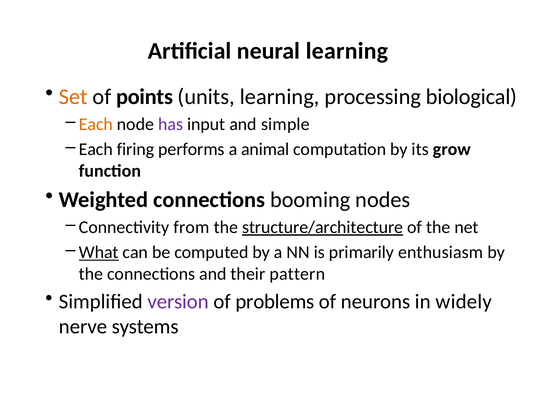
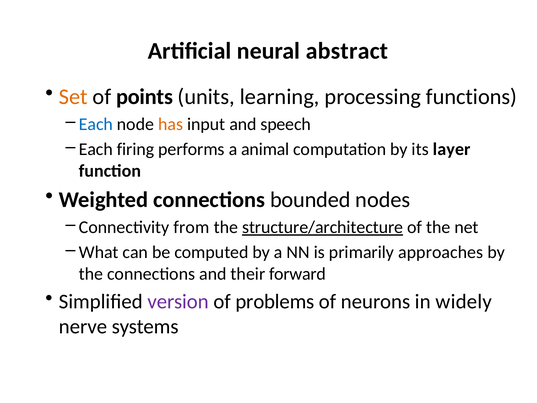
neural learning: learning -> abstract (347, 51)
biological: biological -> functions (471, 97)
Each colour: orange -> blue (96, 124)
has colour: purple -> orange (171, 124)
simple: simple -> speech (286, 124)
grow: grow -> layer (452, 149)
booming: booming -> bounded (310, 200)
What underline: present -> none (99, 252)
enthusiasm: enthusiasm -> approaches (441, 252)
pattern: pattern -> forward (298, 274)
